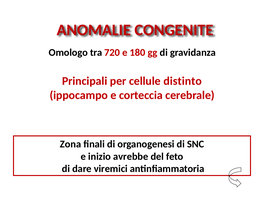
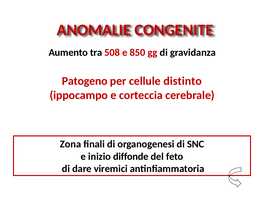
Omologo: Omologo -> Aumento (68, 53)
720: 720 -> 508 (112, 53)
180: 180 -> 850 (138, 53)
Principali: Principali -> Patogeno (85, 81)
avrebbe: avrebbe -> diffonde (131, 156)
